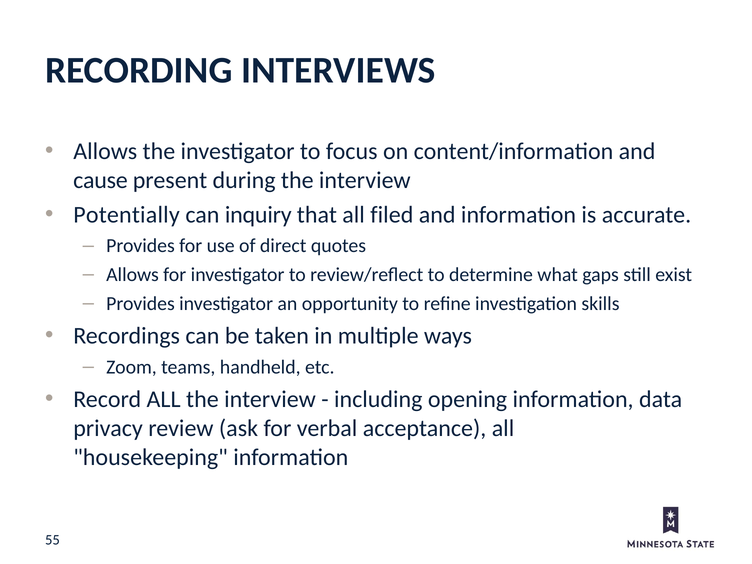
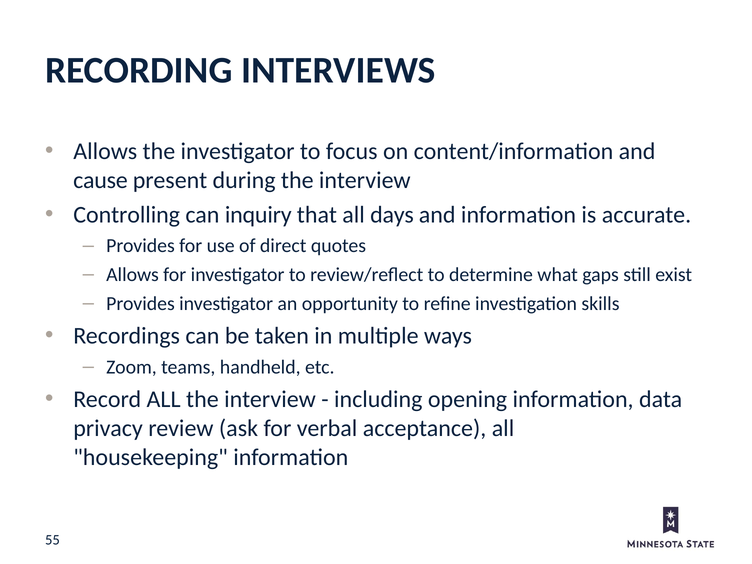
Potentially: Potentially -> Controlling (127, 215)
filed: filed -> days (392, 215)
